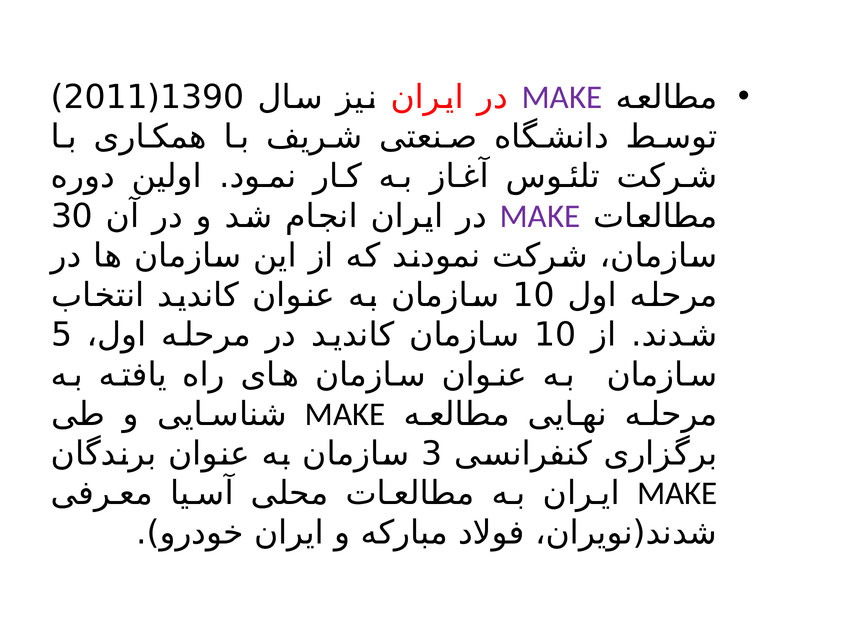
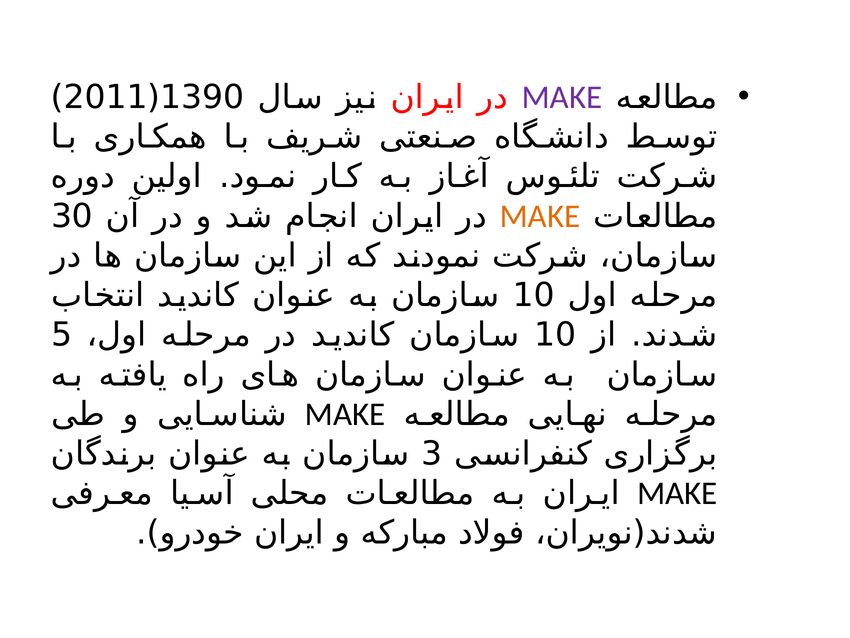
MAKE colour: purple -> orange (540, 216)
